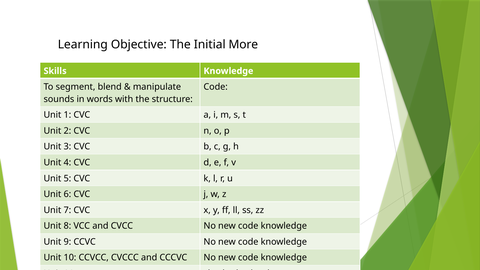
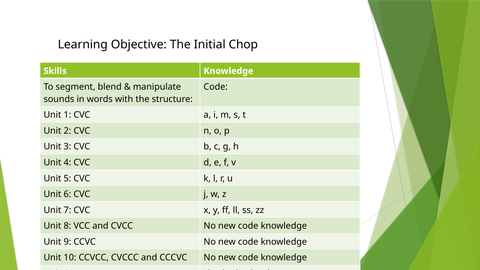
More: More -> Chop (243, 44)
